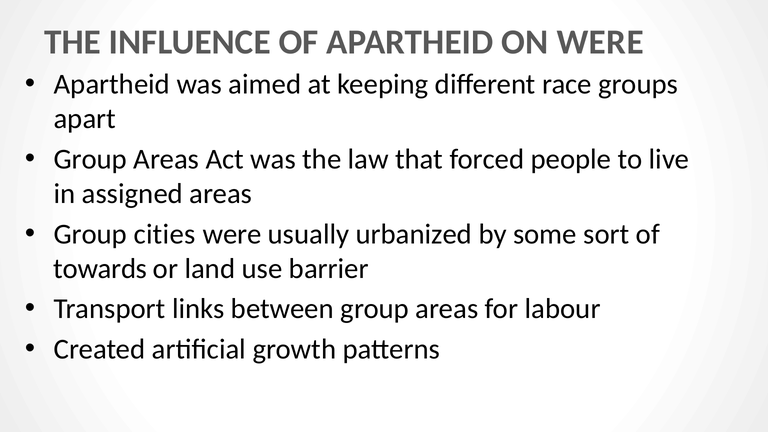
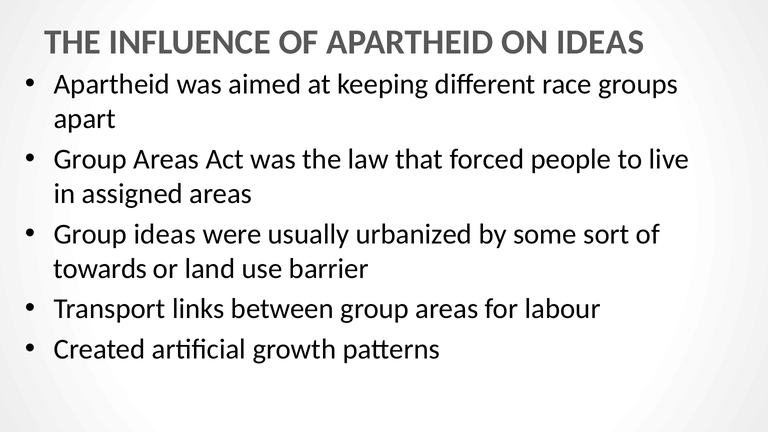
ON WERE: WERE -> IDEAS (600, 42)
Group cities: cities -> ideas (165, 234)
